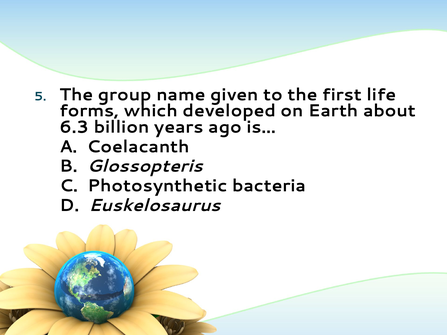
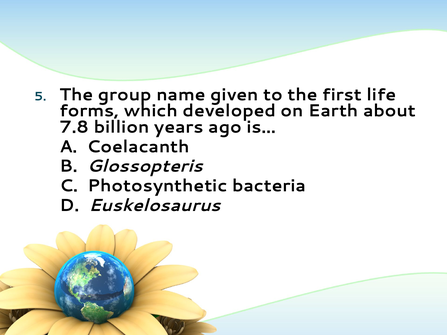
6.3: 6.3 -> 7.8 (74, 127)
